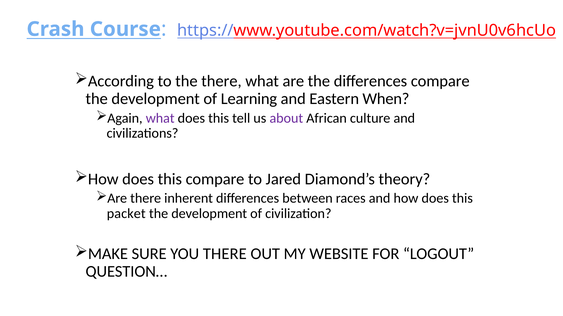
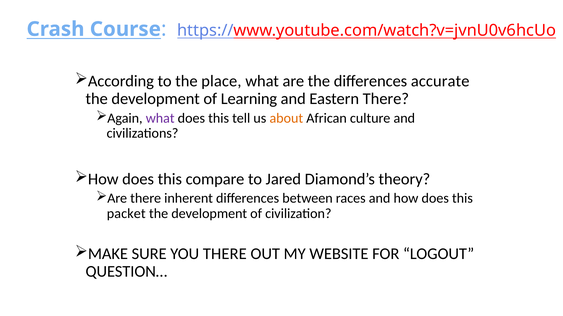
the there: there -> place (221, 81)
differences compare: compare -> accurate (440, 81)
Eastern When: When -> There (386, 99)
about colour: purple -> orange (286, 118)
